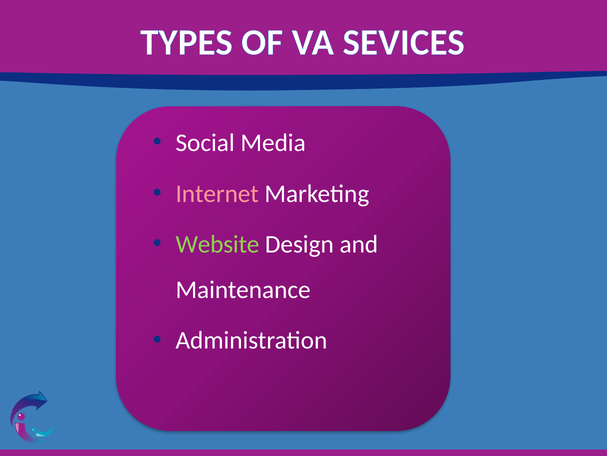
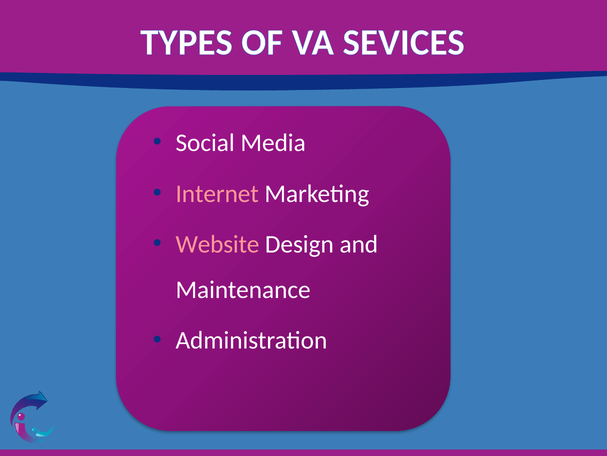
Website colour: light green -> pink (217, 244)
